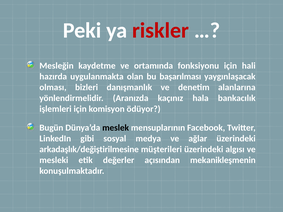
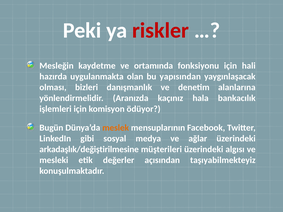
başarılması: başarılması -> yapısından (180, 77)
meslek colour: black -> orange (116, 128)
mekanikleşmenin: mekanikleşmenin -> taşıyabilmekteyiz (223, 160)
